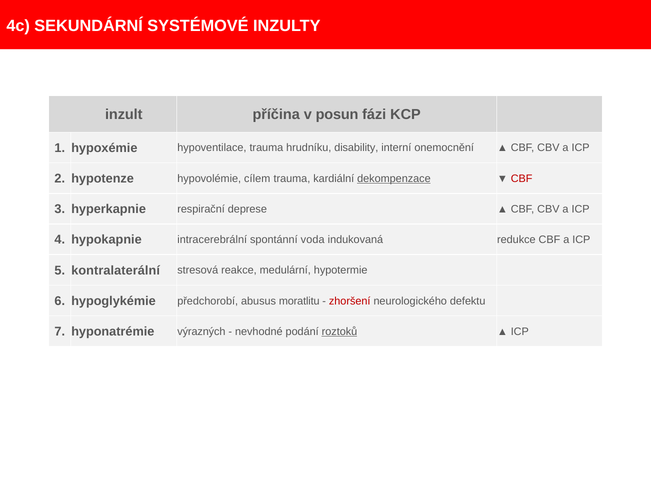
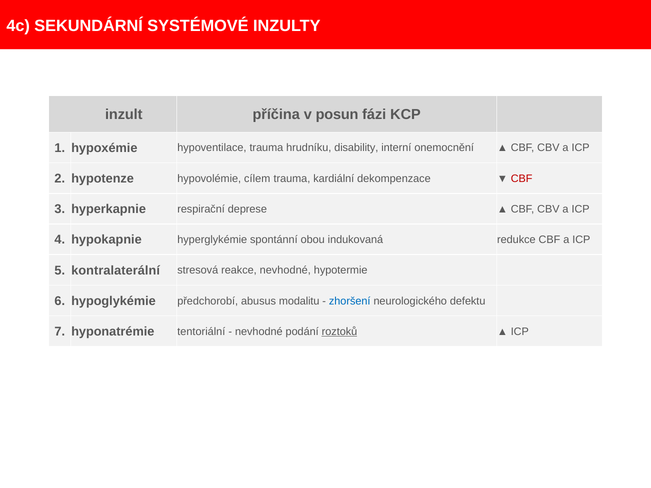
dekompenzace underline: present -> none (394, 179)
intracerebrální: intracerebrální -> hyperglykémie (212, 240)
voda: voda -> obou (313, 240)
reakce medulární: medulární -> nevhodné (285, 271)
moratlitu: moratlitu -> modalitu (299, 301)
zhoršení colour: red -> blue (350, 301)
výrazných: výrazných -> tentoriální (201, 332)
